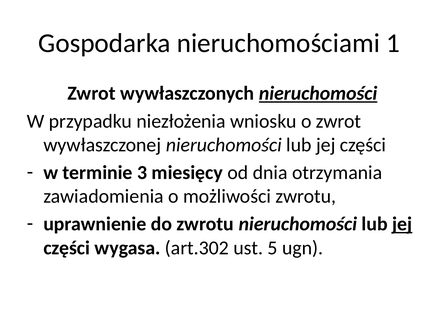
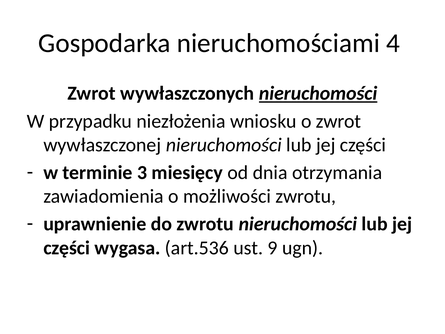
1: 1 -> 4 (393, 43)
jej underline: present -> none (402, 224)
art.302: art.302 -> art.536 (197, 248)
5: 5 -> 9 (272, 248)
